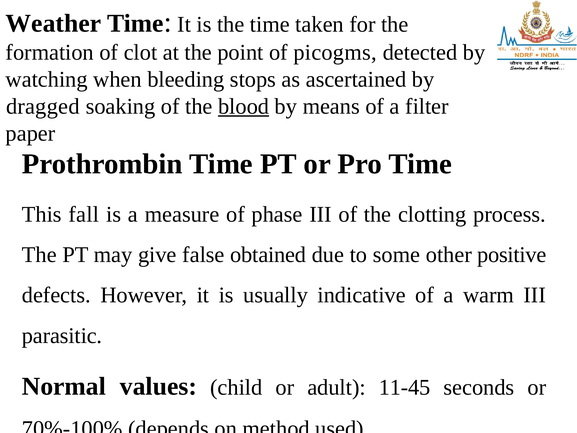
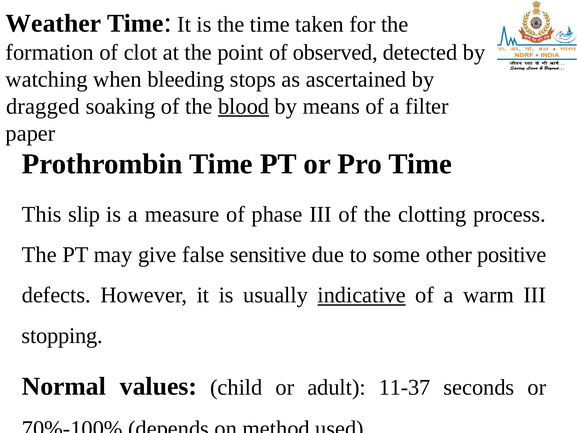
picogms: picogms -> observed (335, 52)
fall: fall -> slip (84, 214)
obtained: obtained -> sensitive (268, 255)
indicative underline: none -> present (362, 295)
parasitic: parasitic -> stopping (62, 335)
11-45: 11-45 -> 11-37 (405, 387)
